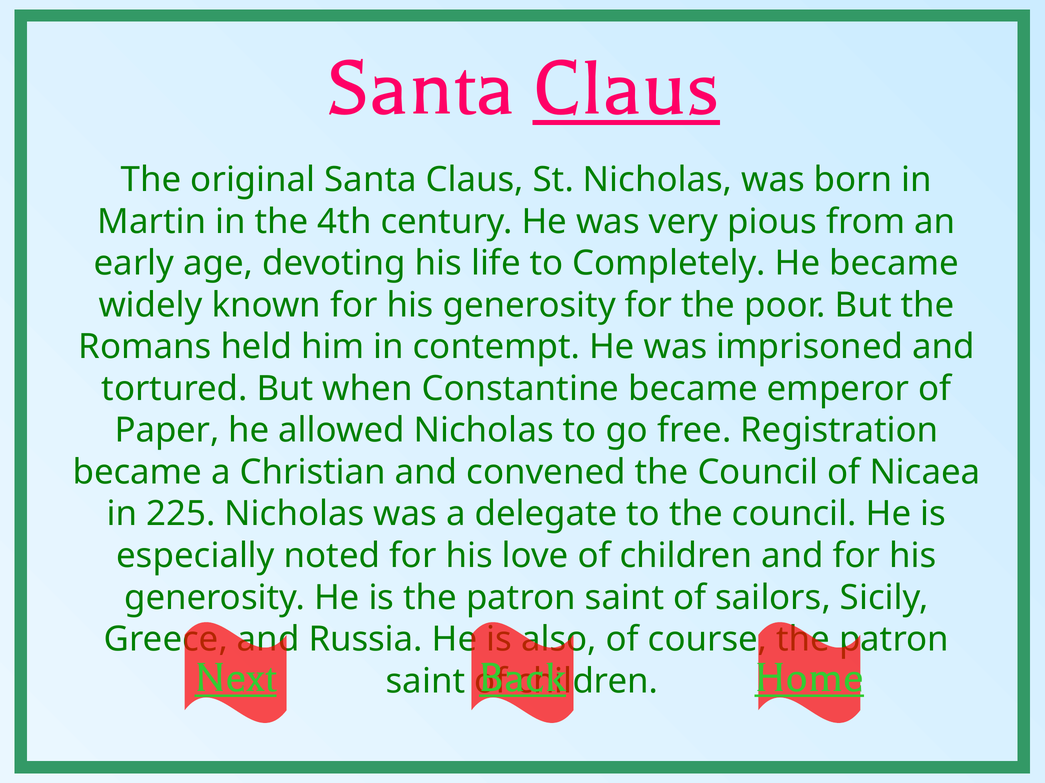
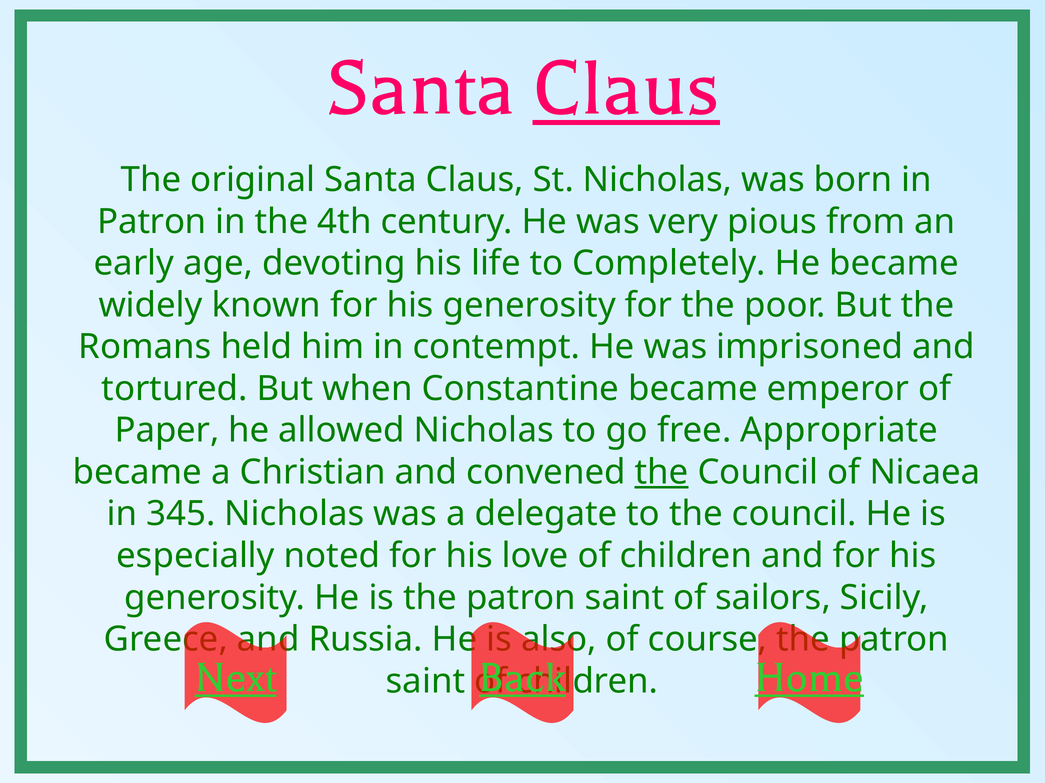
Martin: Martin -> Patron (152, 222)
Registration: Registration -> Appropriate (839, 431)
the underline: none -> present (662, 473)
225: 225 -> 345 (181, 514)
